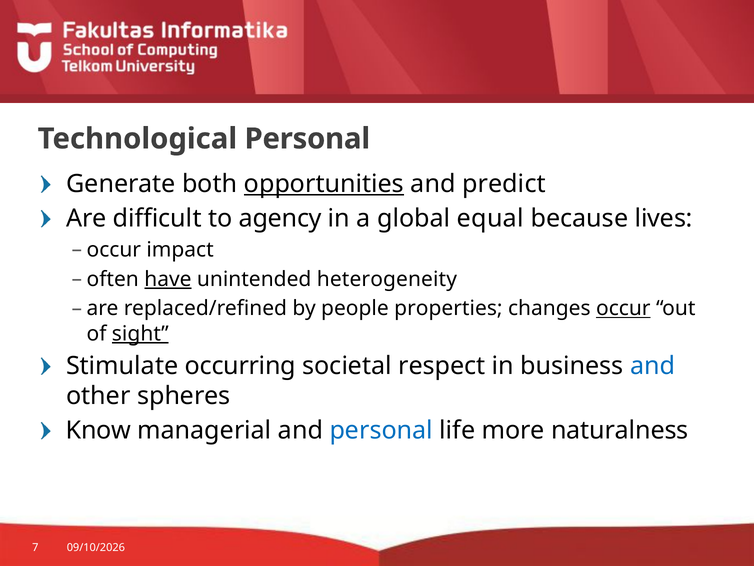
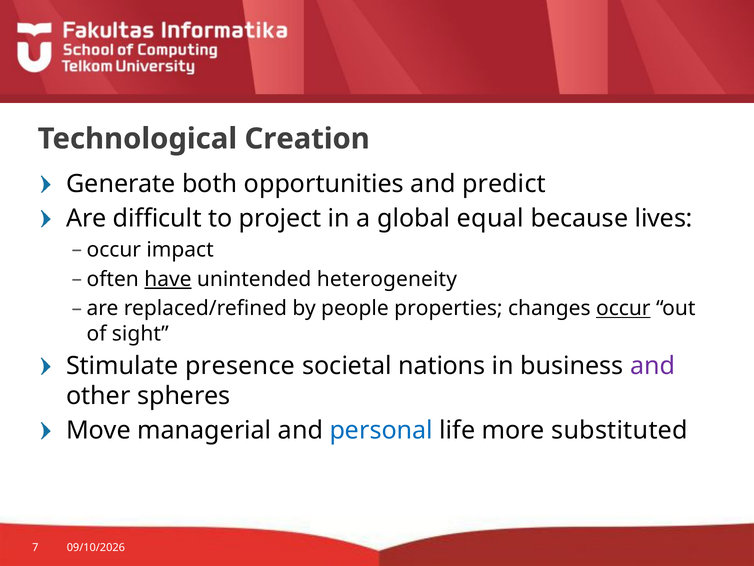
Technological Personal: Personal -> Creation (307, 139)
opportunities underline: present -> none (324, 184)
agency: agency -> project (280, 218)
sight underline: present -> none (140, 333)
occurring: occurring -> presence (240, 365)
respect: respect -> nations (442, 365)
and colour: blue -> purple (653, 365)
Know: Know -> Move (98, 430)
naturalness: naturalness -> substituted (620, 430)
